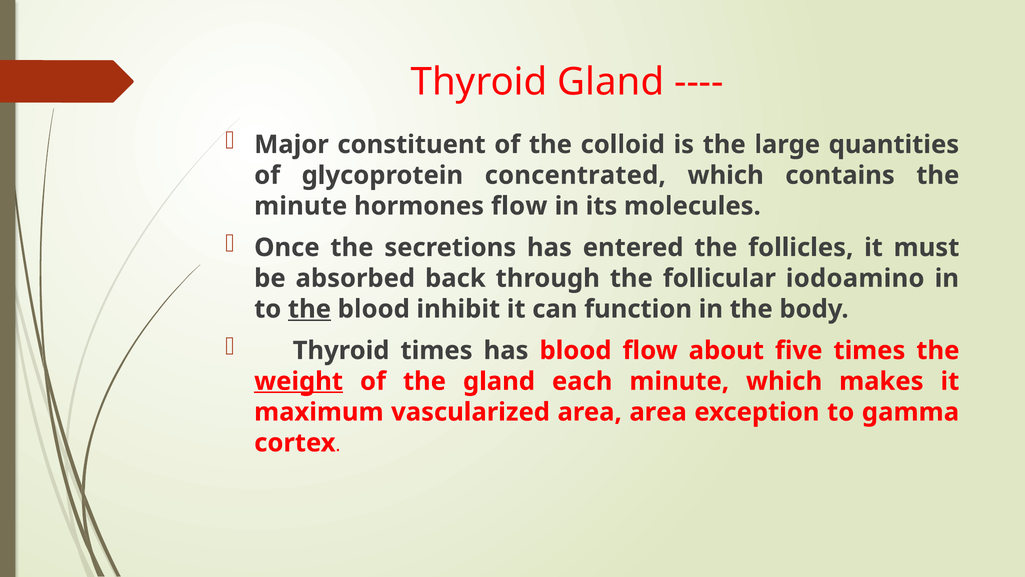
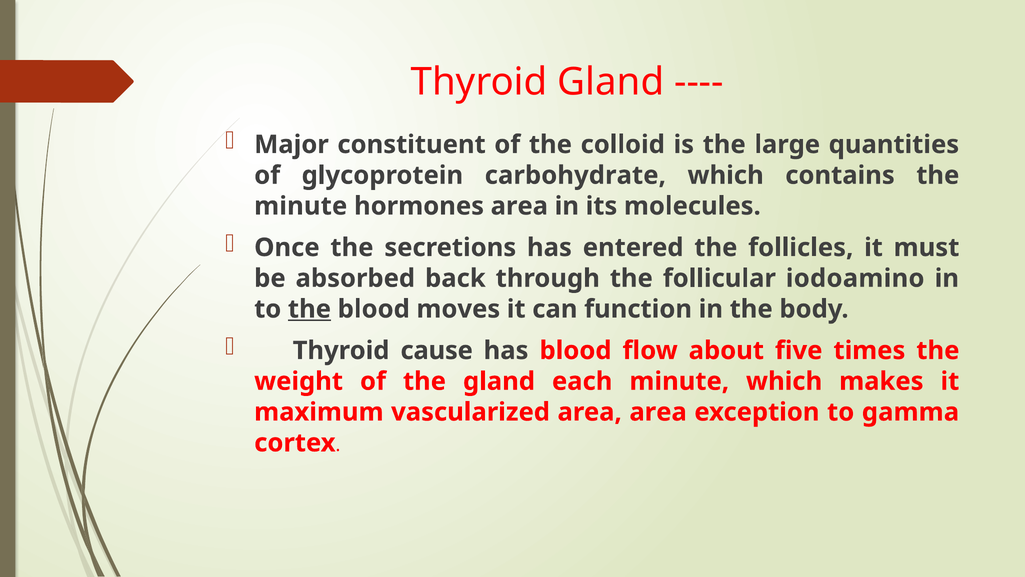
concentrated: concentrated -> carbohydrate (575, 175)
hormones flow: flow -> area (519, 206)
inhibit: inhibit -> moves (458, 309)
Thyroid times: times -> cause (437, 350)
weight underline: present -> none (299, 381)
